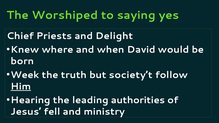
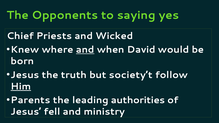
Worshiped: Worshiped -> Opponents (65, 15)
Delight: Delight -> Wicked (114, 36)
and underline: none -> present (85, 50)
Week: Week -> Jesus (25, 75)
Hearing: Hearing -> Parents (30, 100)
